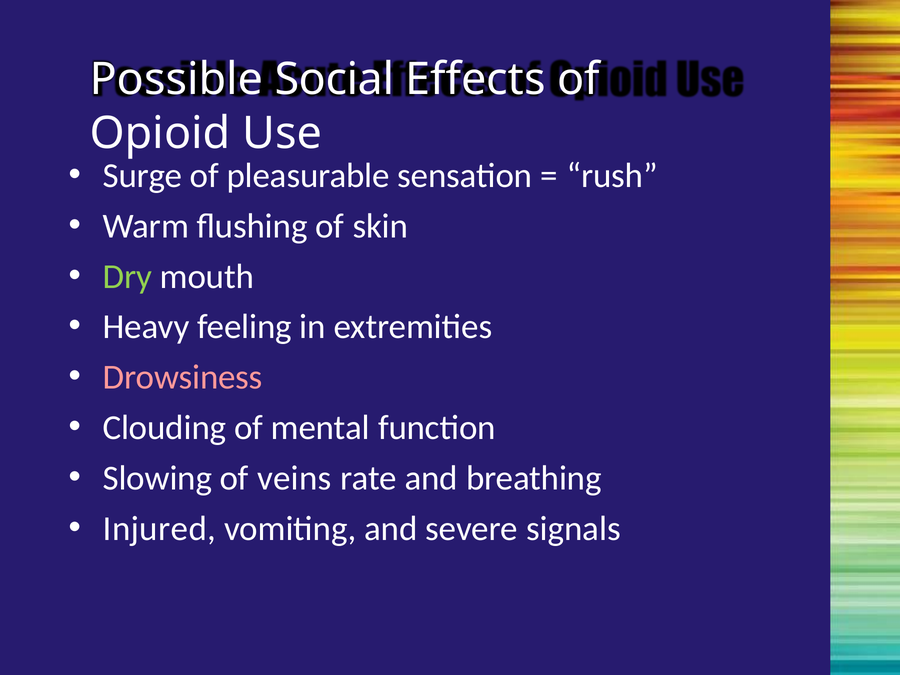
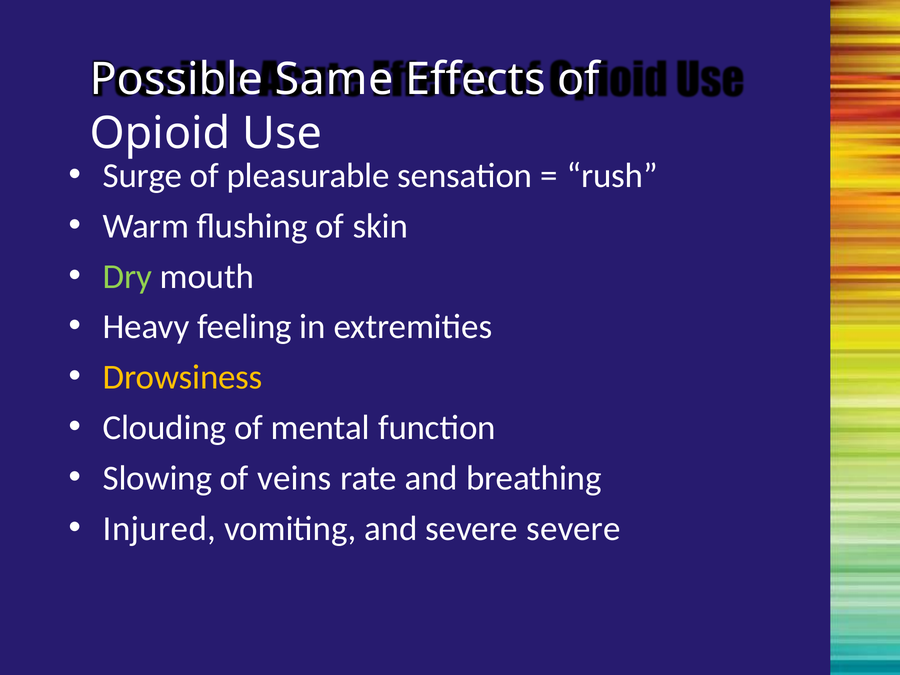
Social: Social -> Same (334, 79)
Drowsiness colour: pink -> yellow (183, 377)
severe signals: signals -> severe (573, 529)
